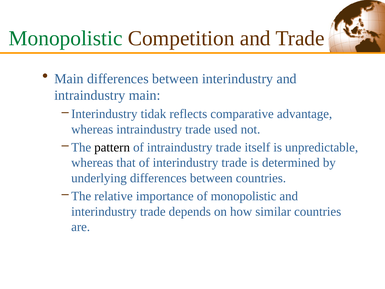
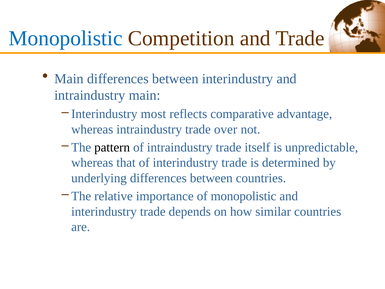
Monopolistic colour: green -> blue (66, 38)
tidak: tidak -> most (153, 114)
used: used -> over (226, 129)
